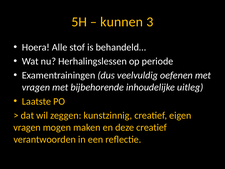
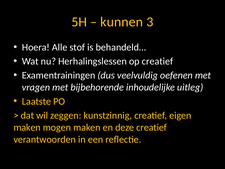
op periode: periode -> creatief (158, 61)
vragen: vragen -> maken (27, 127)
